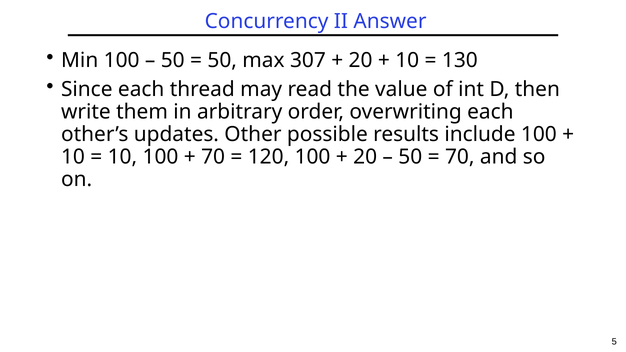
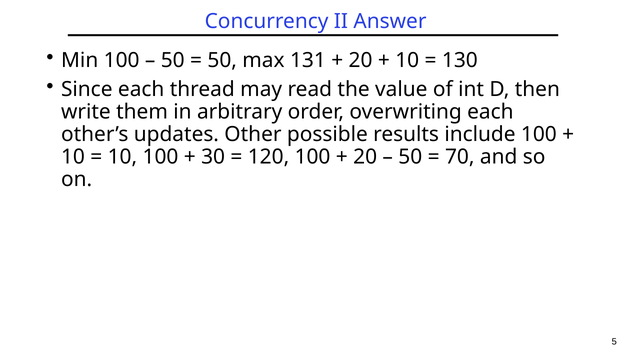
307: 307 -> 131 (308, 60)
70: 70 -> 30 (213, 157)
